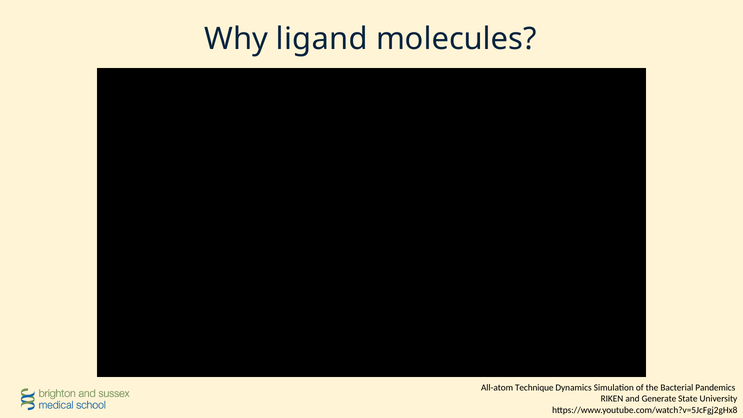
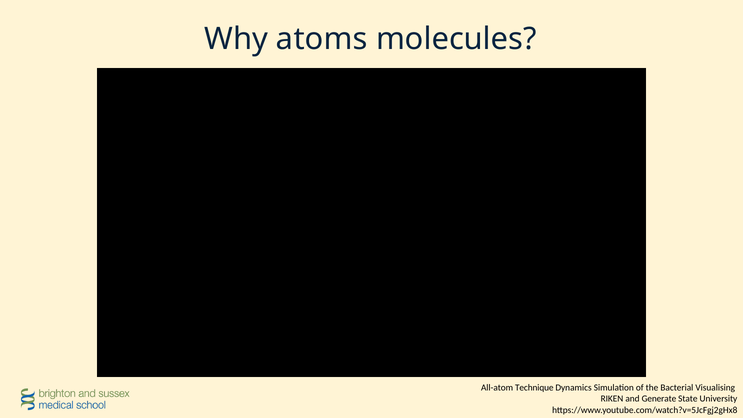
ligand: ligand -> atoms (322, 39)
Pandemics: Pandemics -> Visualising (715, 388)
